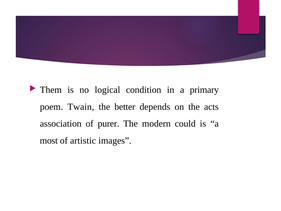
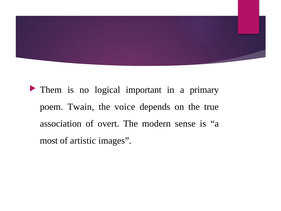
condition: condition -> important (144, 90)
better: better -> voice (125, 107)
acts: acts -> true (211, 107)
purer: purer -> overt (108, 124)
could: could -> sense (185, 124)
